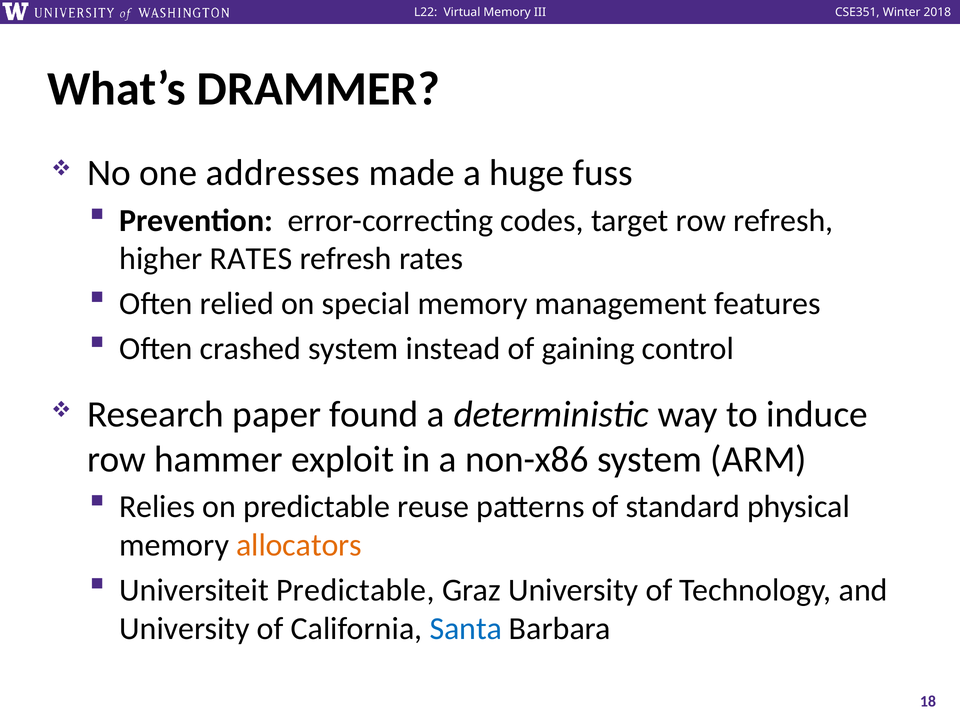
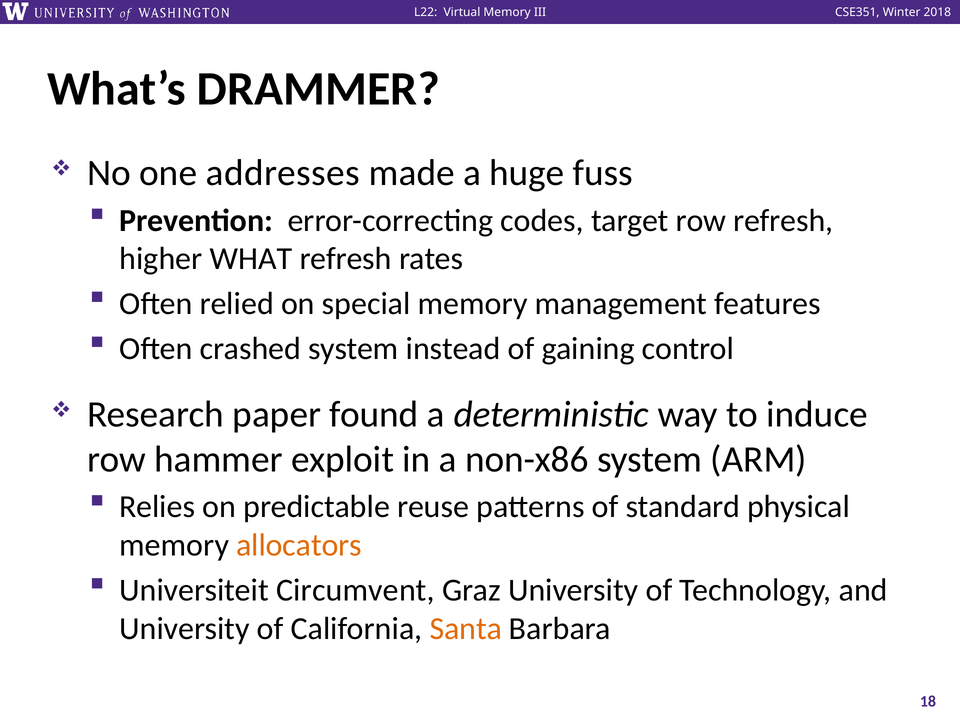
higher RATES: RATES -> WHAT (251, 259)
Universiteit Predictable: Predictable -> Circumvent (355, 590)
Santa colour: blue -> orange (466, 628)
